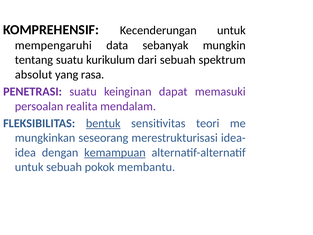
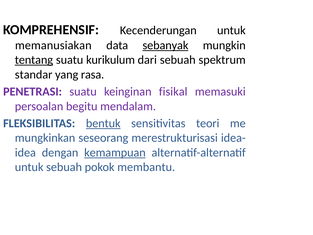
mempengaruhi: mempengaruhi -> memanusiakan (53, 45)
sebanyak underline: none -> present (165, 45)
tentang underline: none -> present (34, 60)
absolut: absolut -> standar (34, 74)
dapat: dapat -> fisikal (173, 92)
realita: realita -> begitu (82, 106)
